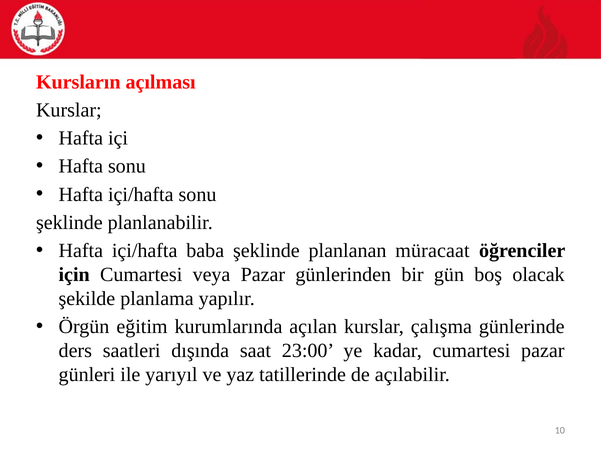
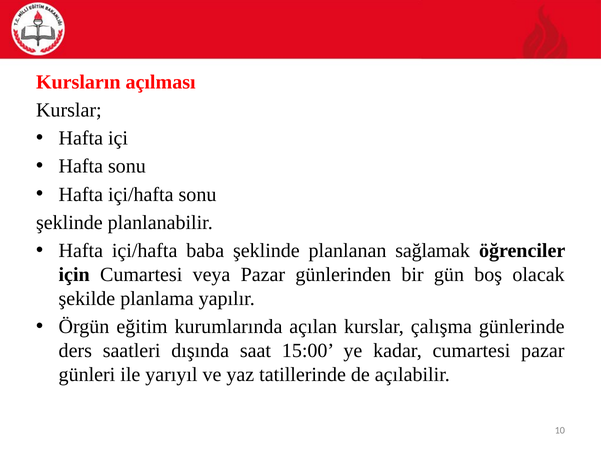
müracaat: müracaat -> sağlamak (433, 250)
23:00: 23:00 -> 15:00 (308, 351)
